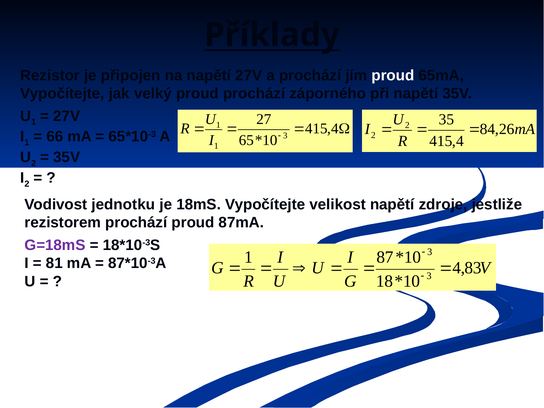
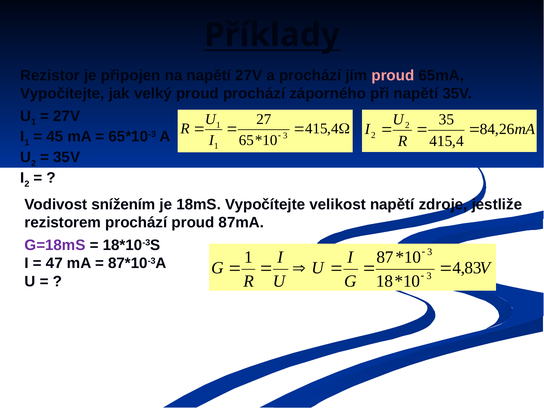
proud colour: white -> pink (393, 75)
66: 66 -> 45 (55, 137)
jednotku: jednotku -> snížením (123, 205)
81: 81 -> 47 (54, 263)
